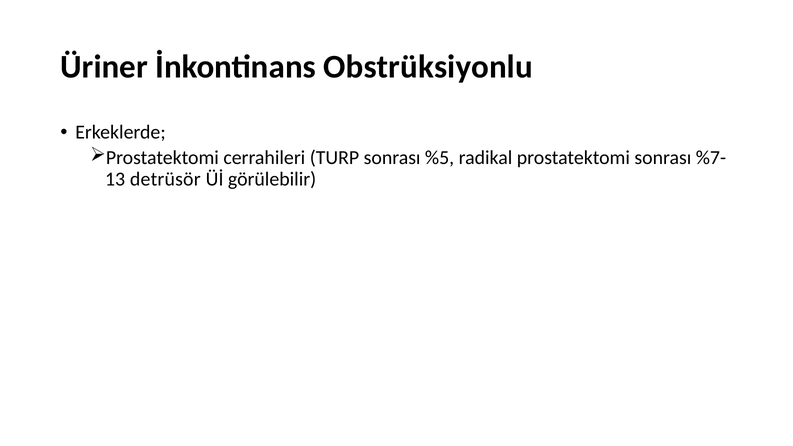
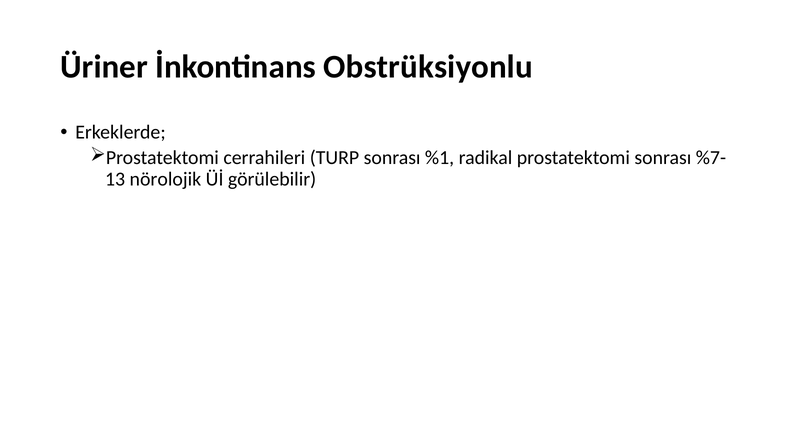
%5: %5 -> %1 (440, 158)
detrüsör: detrüsör -> nörolojik (165, 179)
